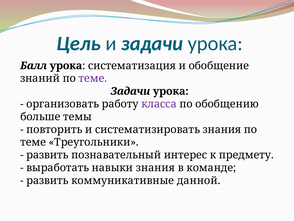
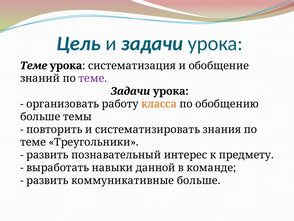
Балл: Балл -> Теме (34, 66)
класса colour: purple -> orange (159, 104)
навыки знания: знания -> данной (155, 167)
коммуникативные данной: данной -> больше (199, 180)
